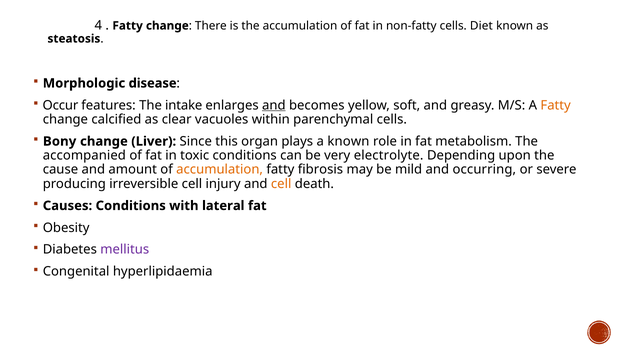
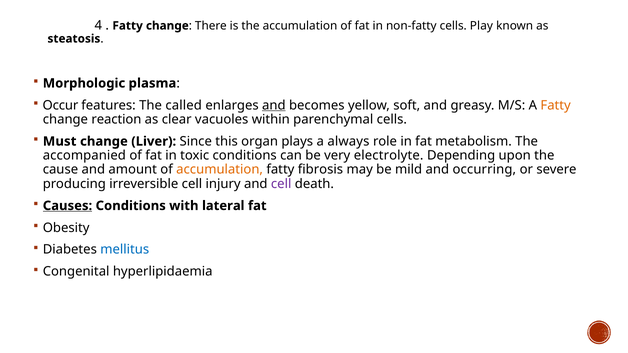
Diet: Diet -> Play (481, 26)
disease: disease -> plasma (152, 83)
intake: intake -> called (184, 105)
calcified: calcified -> reaction (116, 119)
Bony: Bony -> Must (60, 141)
a known: known -> always (348, 141)
cell colour: orange -> purple (281, 184)
Causes underline: none -> present (67, 206)
mellitus colour: purple -> blue (125, 250)
